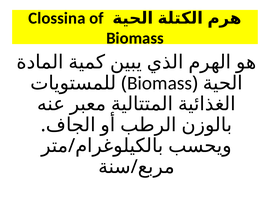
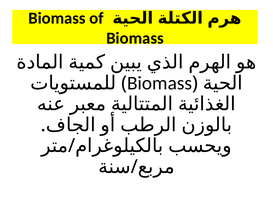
Clossina: Clossina -> Biomass (57, 18)
